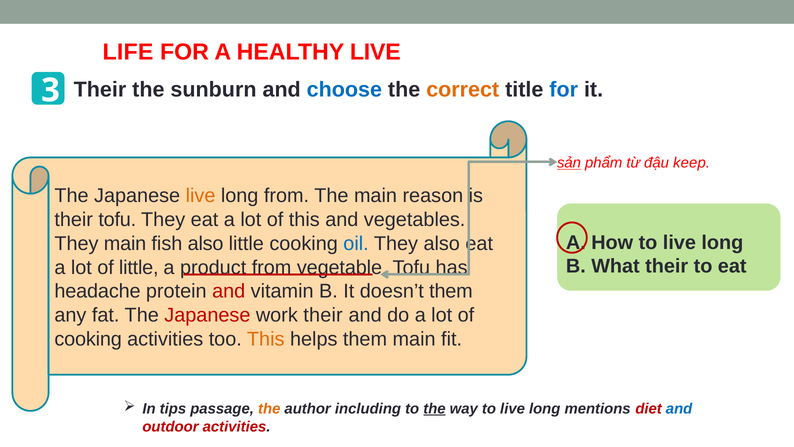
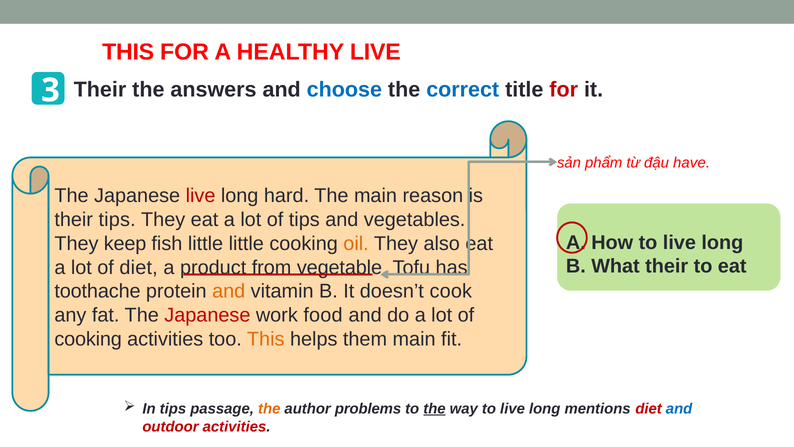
LIFE: LIFE -> THIS (128, 52)
sunburn: sunburn -> answers (214, 90)
correct colour: orange -> blue (463, 90)
for colour: blue -> red (564, 90)
sản underline: present -> none (569, 163)
keep: keep -> have (692, 163)
live colour: orange -> red (201, 196)
long from: from -> hard (287, 196)
their tofu: tofu -> tips (117, 220)
of this: this -> tips (304, 220)
They main: main -> keep (125, 243)
fish also: also -> little (206, 243)
oil colour: blue -> orange (356, 243)
of little: little -> diet (139, 267)
headache: headache -> toothache (97, 291)
and colour: red -> orange (229, 291)
doesn’t them: them -> cook (451, 291)
work their: their -> food (323, 315)
including: including -> problems (368, 408)
